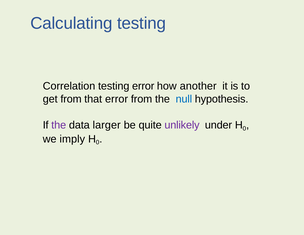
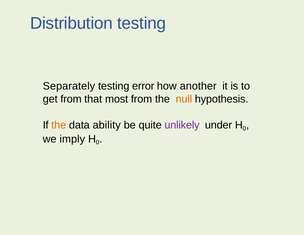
Calculating: Calculating -> Distribution (71, 23)
Correlation: Correlation -> Separately (69, 86)
that error: error -> most (117, 99)
null colour: blue -> orange (184, 99)
the colour: purple -> orange (59, 125)
larger: larger -> ability (107, 125)
